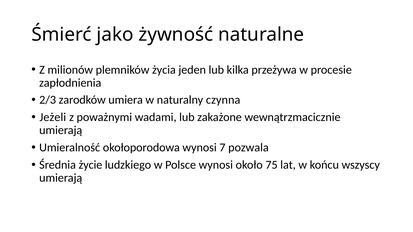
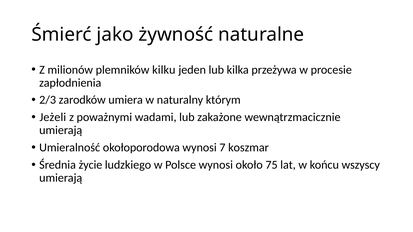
życia: życia -> kilku (164, 70)
czynna: czynna -> którym (223, 100)
pozwala: pozwala -> koszmar (249, 148)
